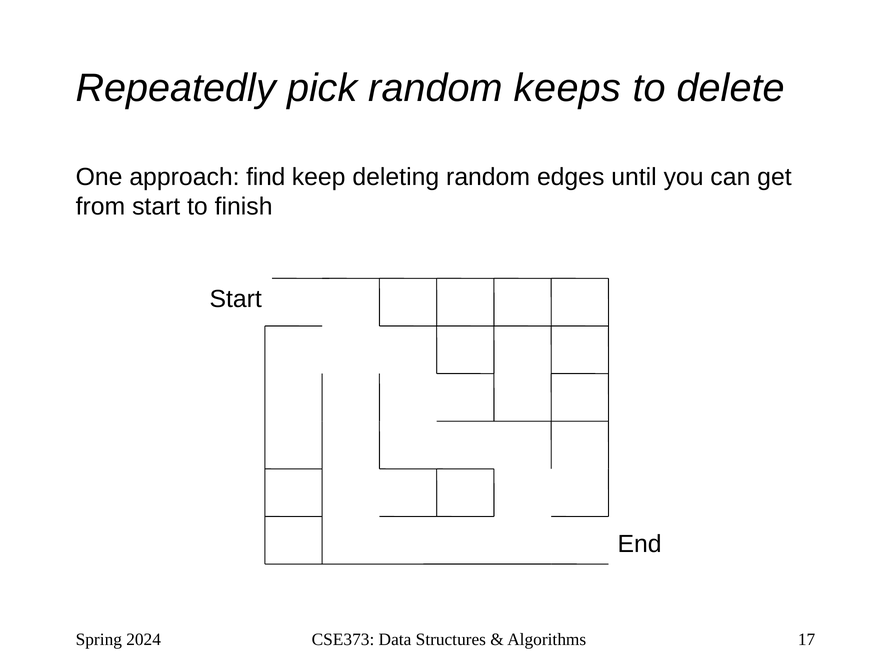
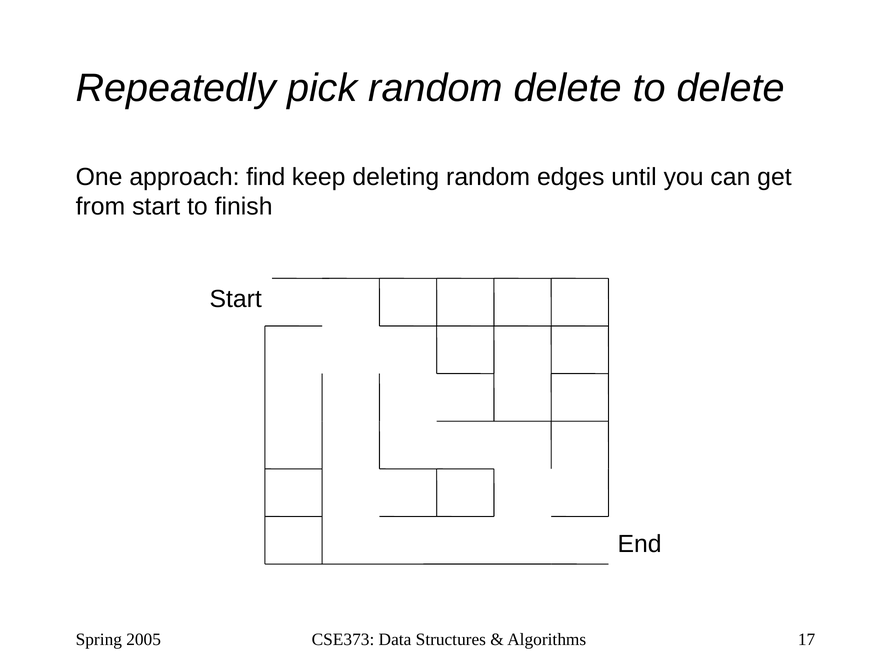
random keeps: keeps -> delete (568, 88)
2024: 2024 -> 2005 (144, 640)
